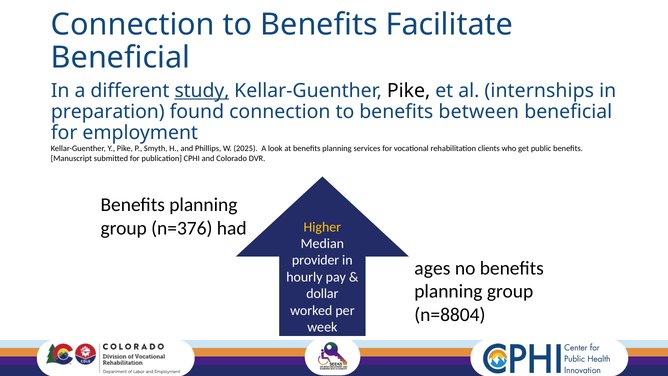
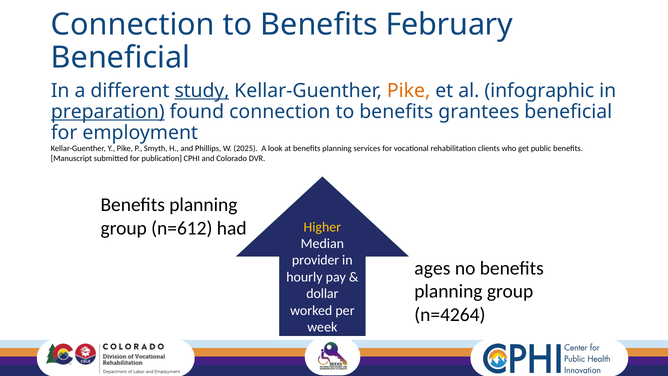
Facilitate: Facilitate -> February (449, 25)
Pike colour: black -> orange (409, 91)
internships: internships -> infographic (539, 91)
preparation underline: none -> present (108, 112)
between: between -> grantees (479, 112)
n=376: n=376 -> n=612 (182, 228)
n=8804: n=8804 -> n=4264 (450, 315)
